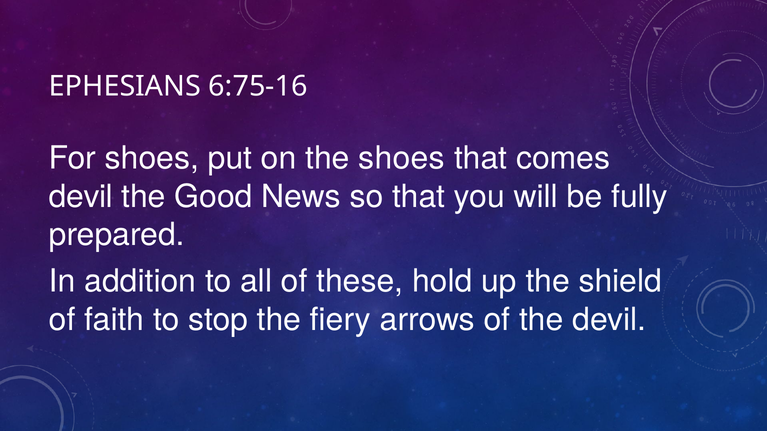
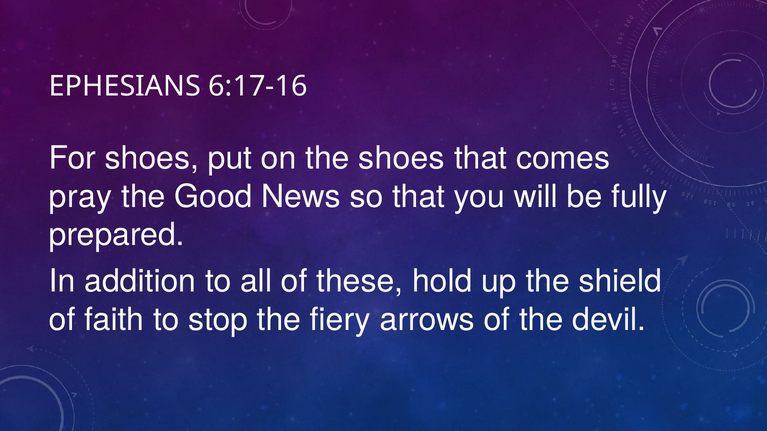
6:75-16: 6:75-16 -> 6:17-16 (258, 86)
devil: devil -> pray (81, 197)
